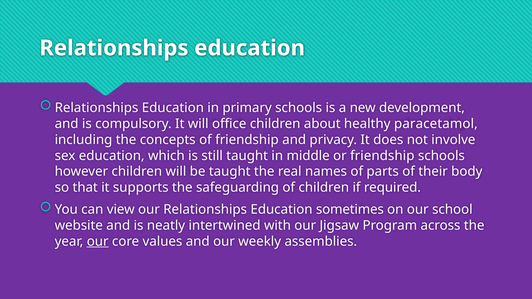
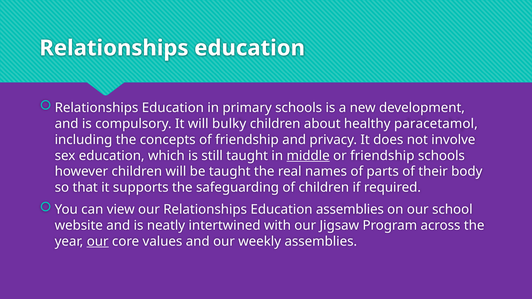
office: office -> bulky (229, 124)
middle underline: none -> present (308, 156)
Education sometimes: sometimes -> assemblies (350, 210)
